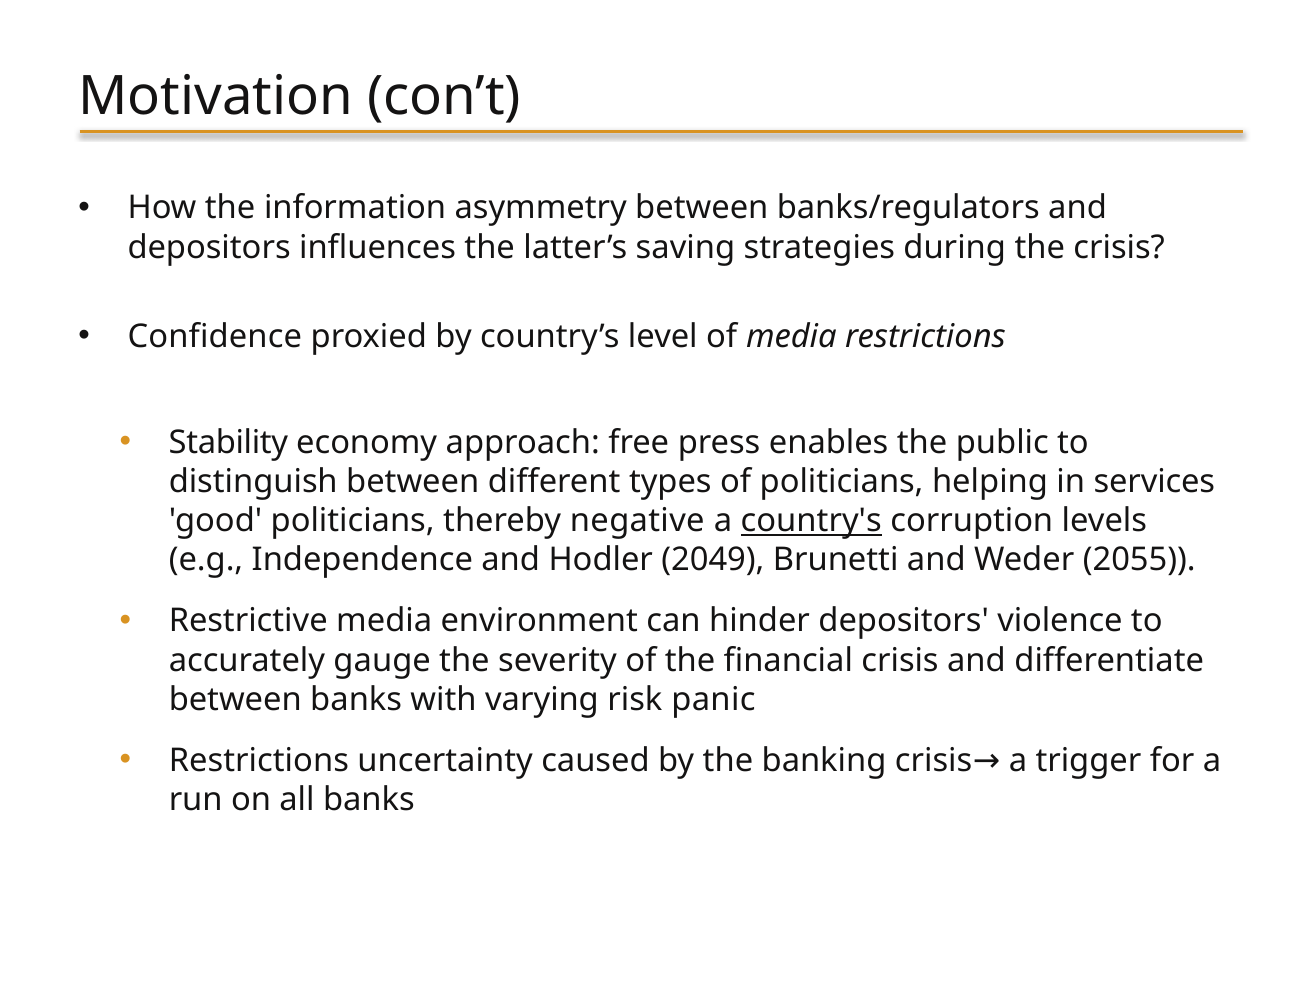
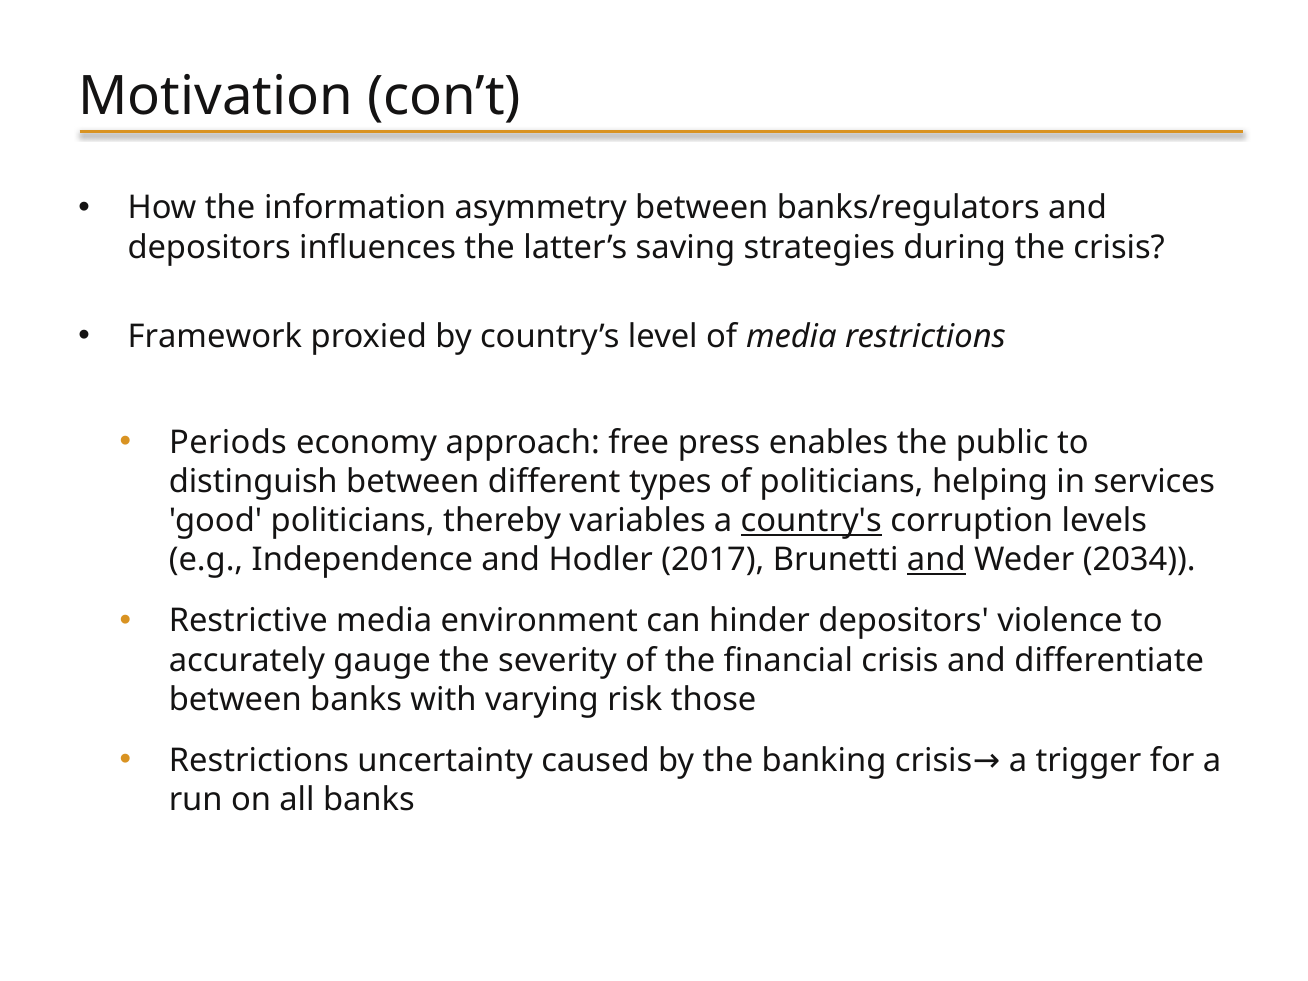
Confidence: Confidence -> Framework (215, 337)
Stability: Stability -> Periods (228, 442)
negative: negative -> variables (638, 521)
2049: 2049 -> 2017 (713, 560)
and underline: none -> present (936, 560)
2055: 2055 -> 2034 (1139, 560)
panic: panic -> those (714, 700)
